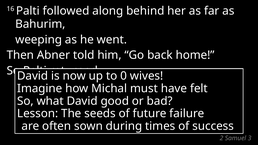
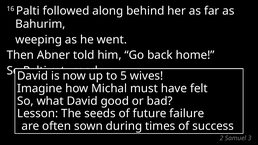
0: 0 -> 5 (124, 76)
